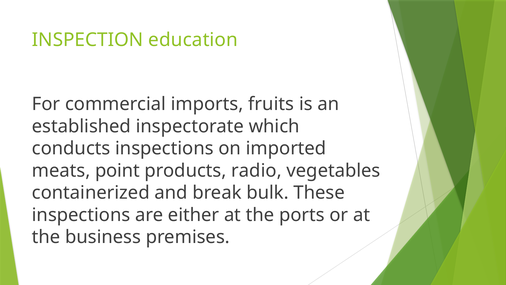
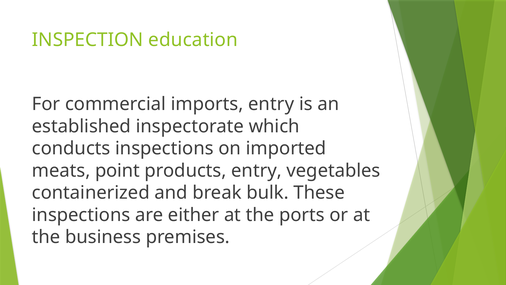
imports fruits: fruits -> entry (271, 104)
products radio: radio -> entry (256, 170)
